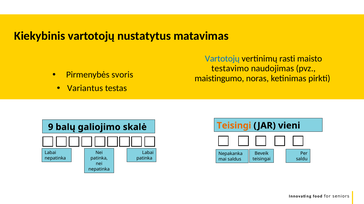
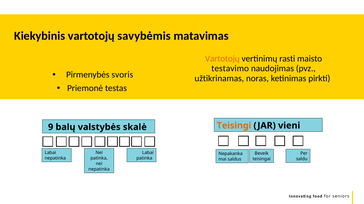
nustatytus: nustatytus -> savybėmis (144, 36)
Vartotojų colour: blue -> orange (222, 59)
maistingumo: maistingumo -> užtikrinamas (219, 79)
Variantus: Variantus -> Priemonė (85, 89)
galiojimo: galiojimo -> valstybės (99, 128)
